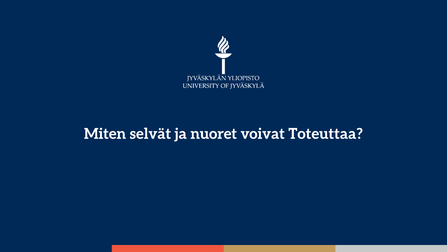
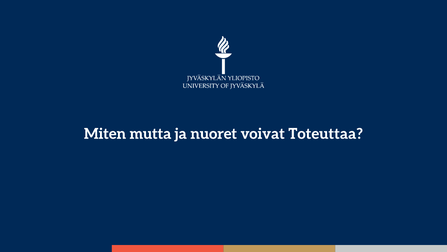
selvät: selvät -> mutta (150, 134)
